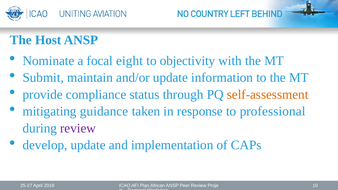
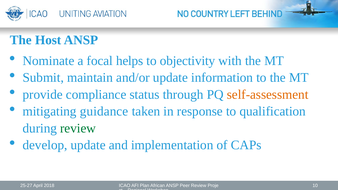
eight: eight -> helps (130, 61)
professional: professional -> qualification (273, 111)
review colour: purple -> green (78, 128)
